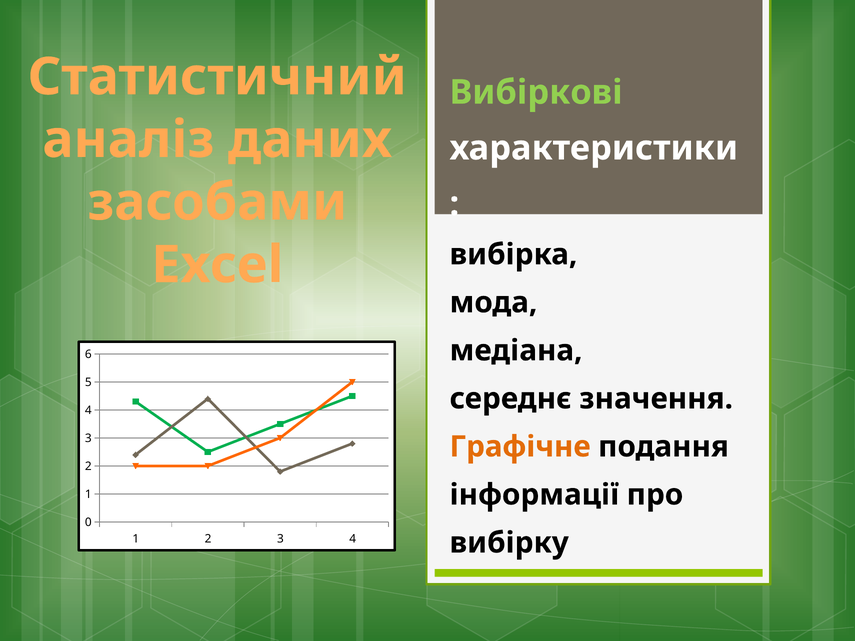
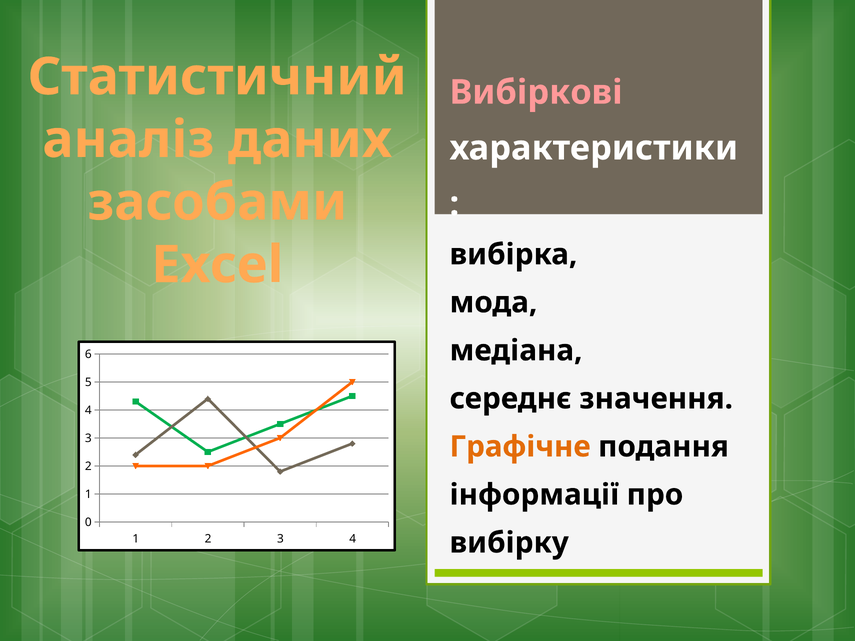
Вибіркові colour: light green -> pink (536, 92)
